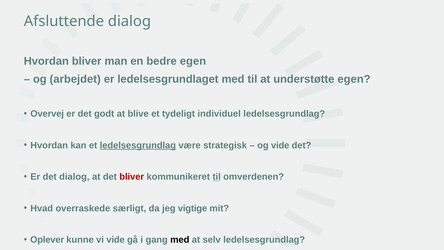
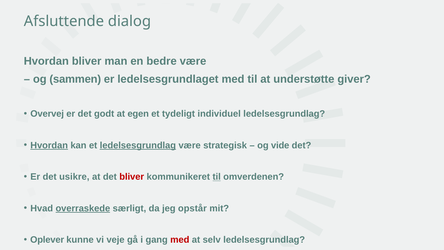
bedre egen: egen -> være (193, 61)
arbejdet: arbejdet -> sammen (75, 79)
understøtte egen: egen -> giver (354, 79)
blive: blive -> egen (138, 114)
Hvordan underline: none -> present (49, 145)
det dialog: dialog -> usikre (74, 177)
overraskede underline: none -> present (83, 208)
vigtige: vigtige -> opstår (192, 208)
vi vide: vide -> veje (116, 240)
med colour: black -> red (180, 240)
